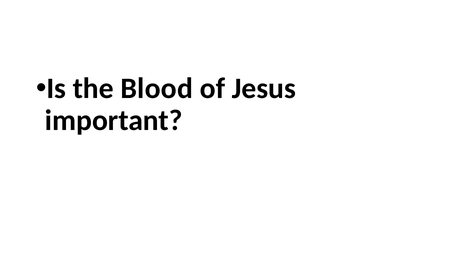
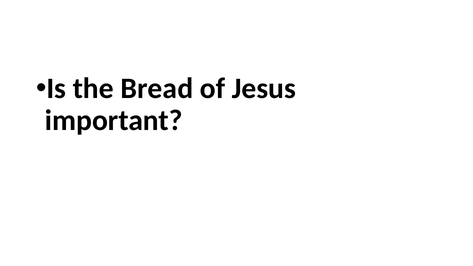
Blood: Blood -> Bread (157, 88)
